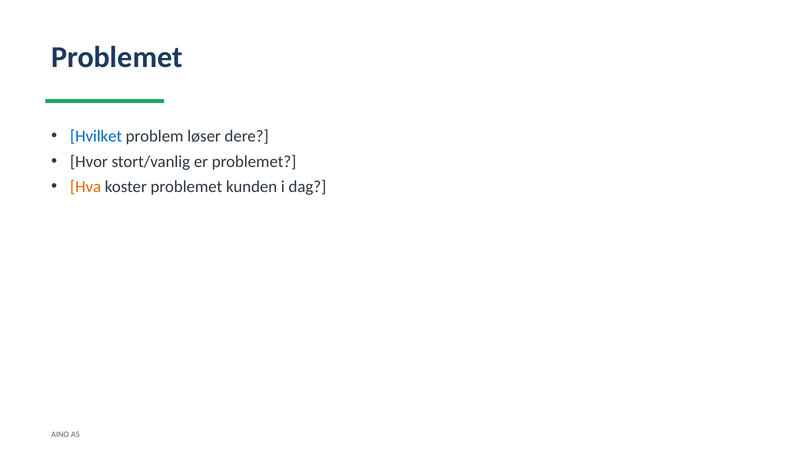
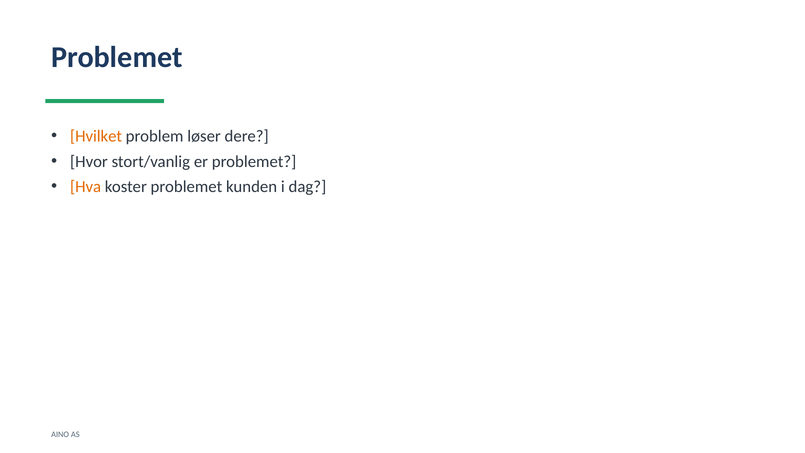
Hvilket colour: blue -> orange (96, 136)
